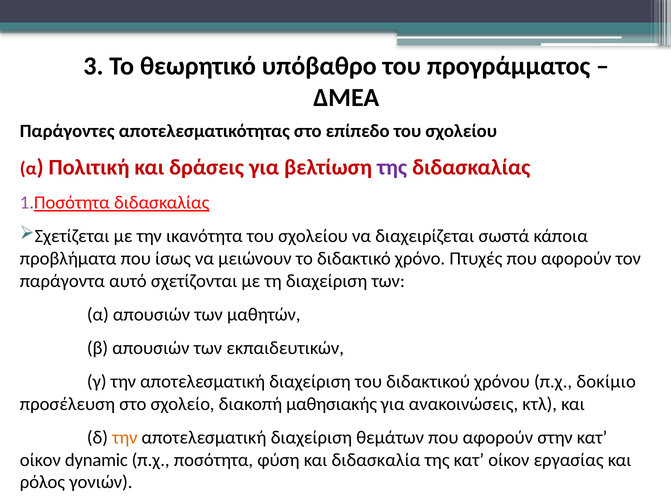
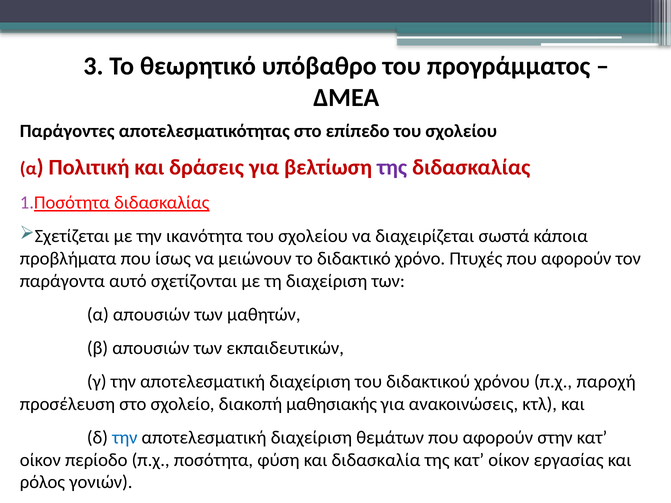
δοκίμιο: δοκίμιο -> παροχή (606, 382)
την colour: orange -> blue (125, 438)
dynamic: dynamic -> περίοδο (96, 460)
